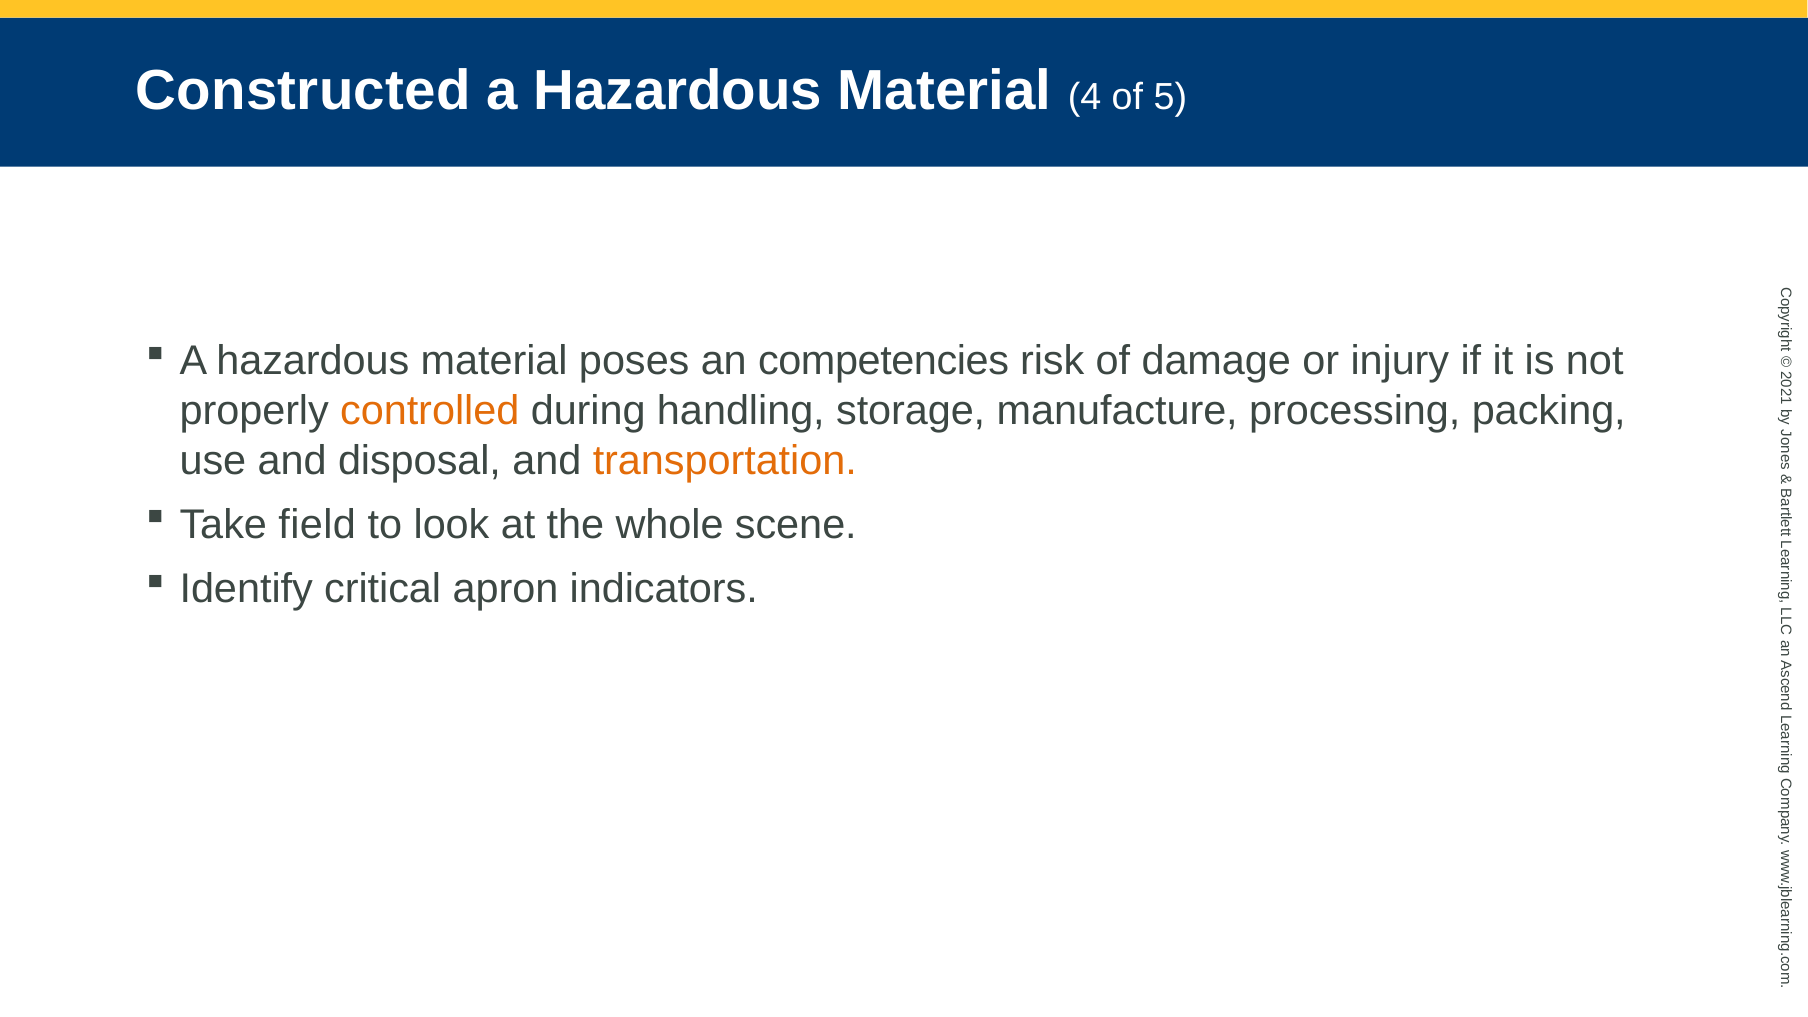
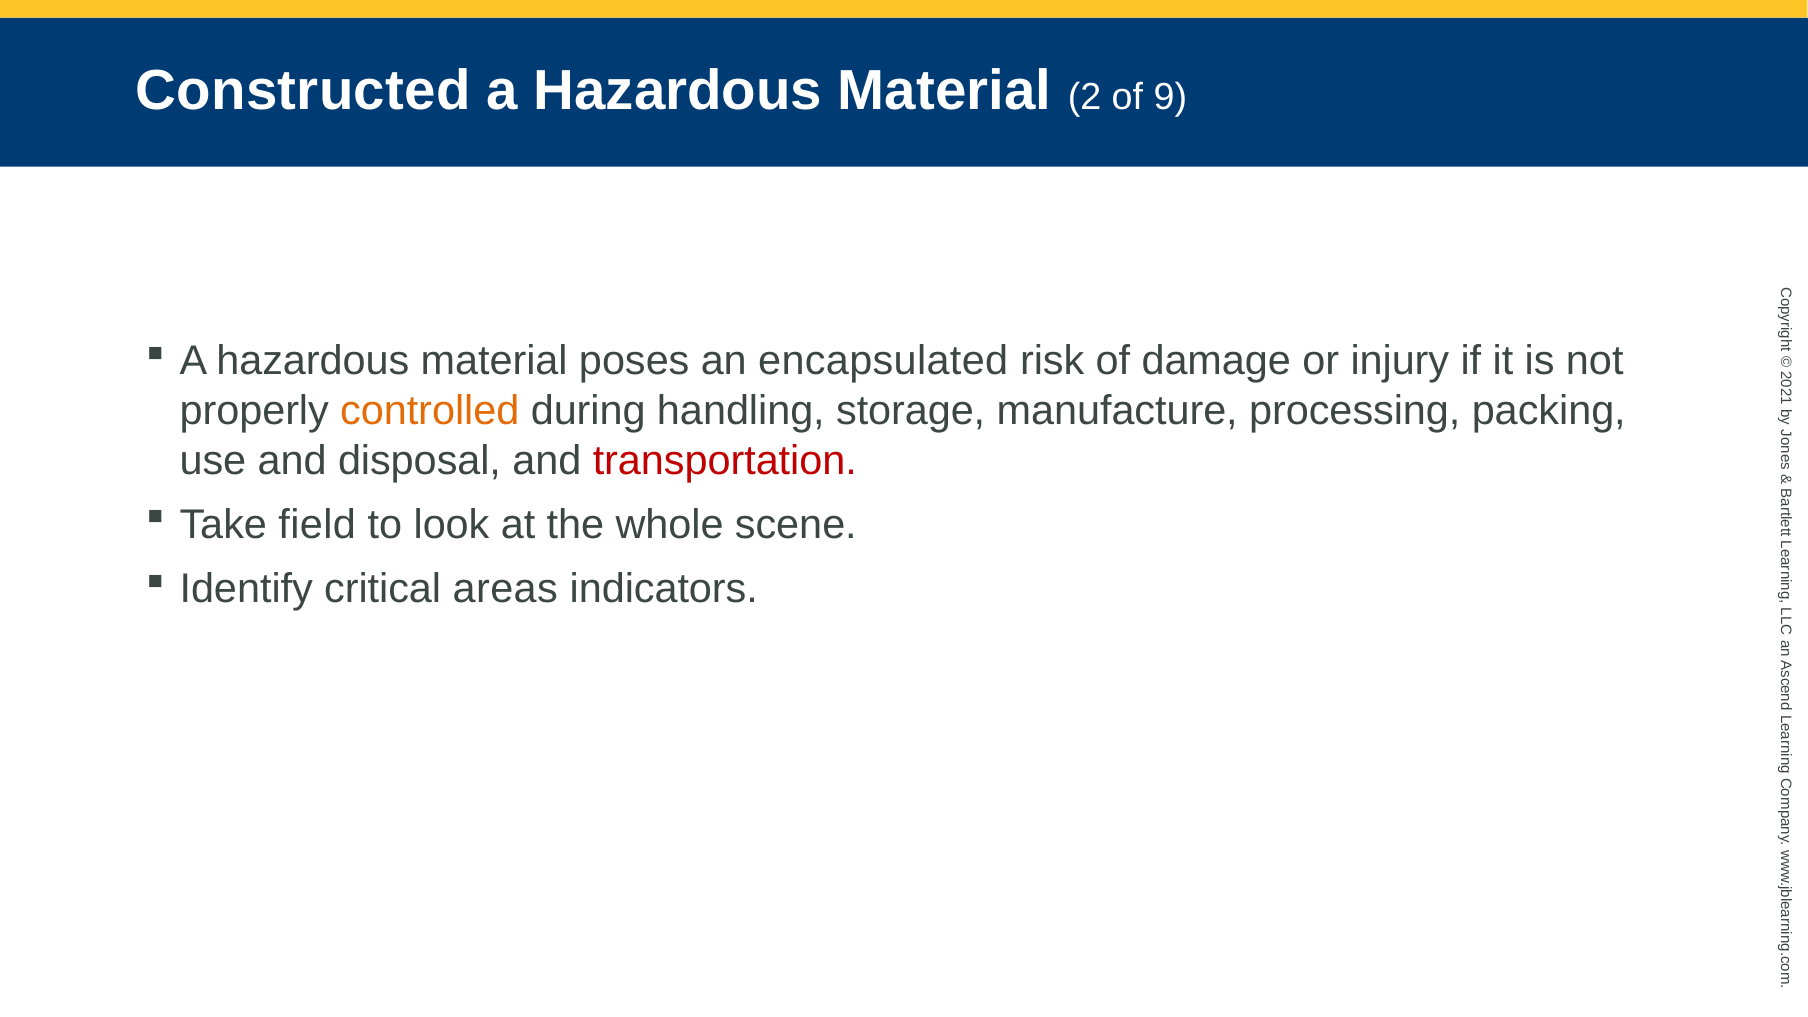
Material 4: 4 -> 2 (1085, 97)
5: 5 -> 9 (1170, 97)
competencies: competencies -> encapsulated (883, 361)
transportation colour: orange -> red (725, 461)
apron: apron -> areas (505, 589)
